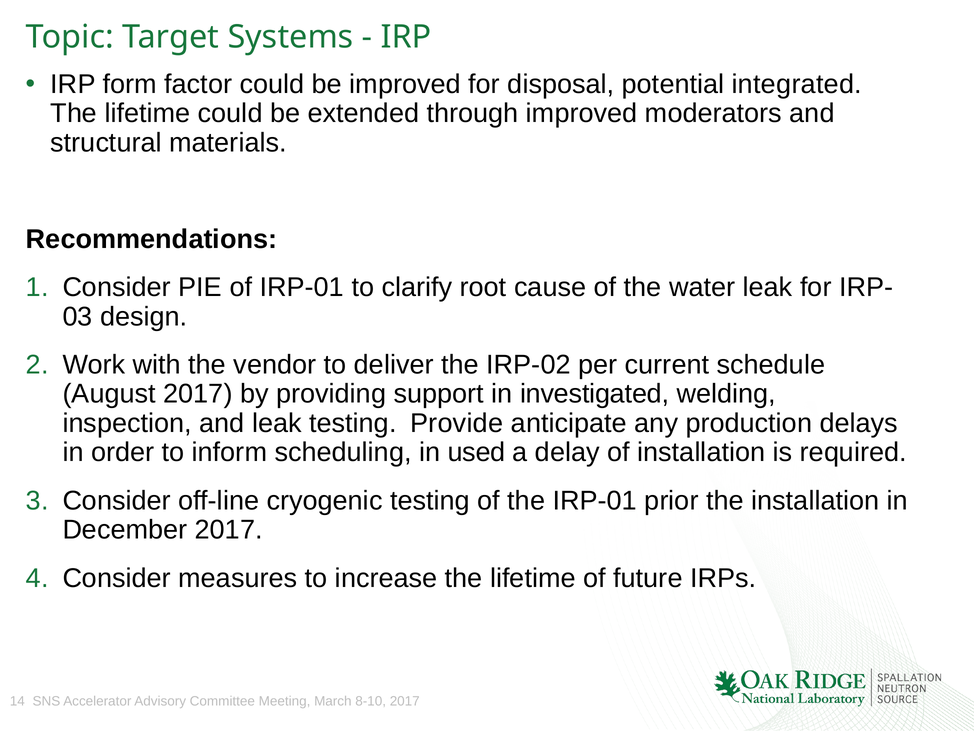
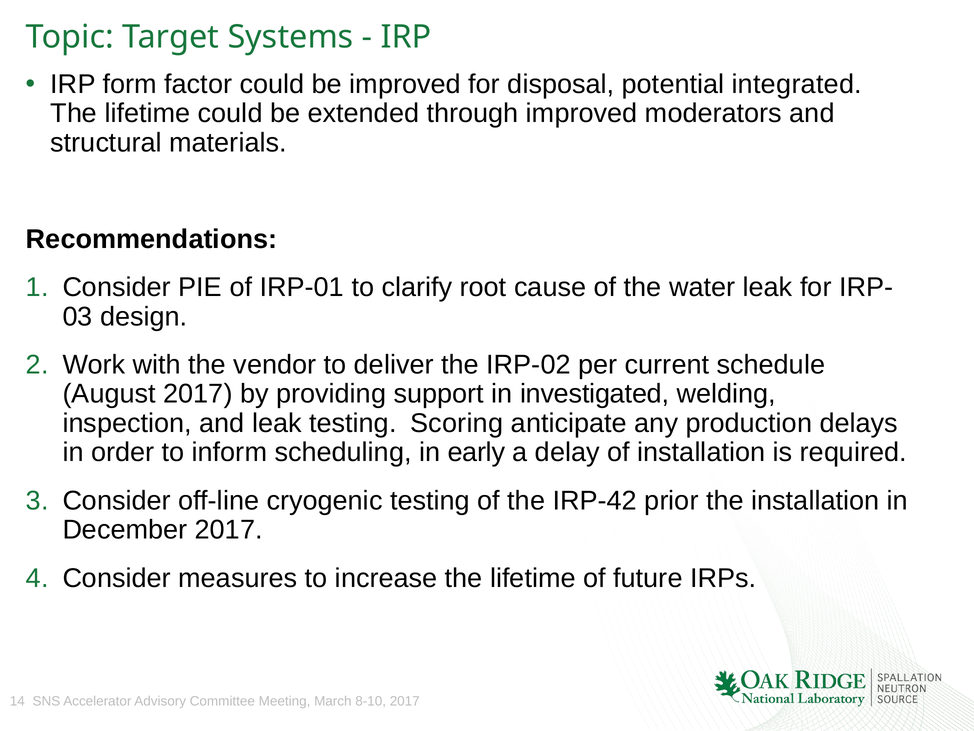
Provide: Provide -> Scoring (457, 423)
used: used -> early (476, 452)
the IRP-01: IRP-01 -> IRP-42 (595, 500)
